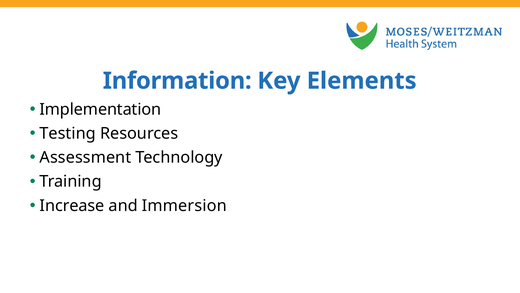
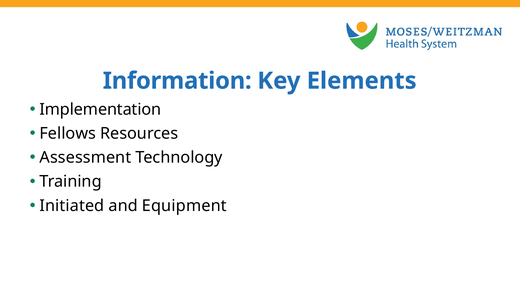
Testing: Testing -> Fellows (68, 133)
Increase: Increase -> Initiated (72, 205)
Immersion: Immersion -> Equipment (184, 205)
